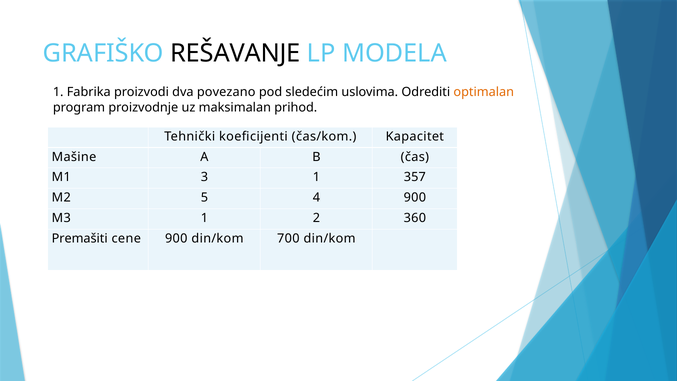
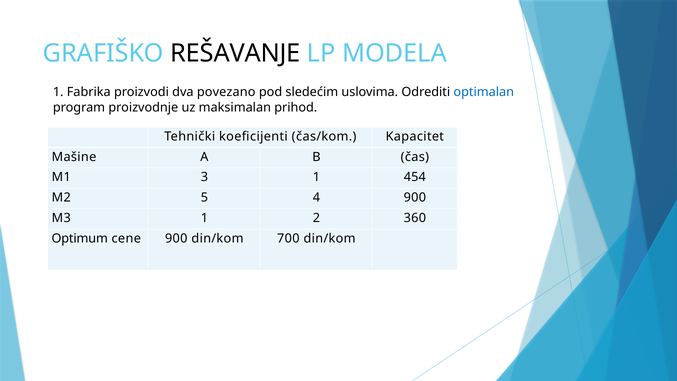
optimalan colour: orange -> blue (484, 92)
357: 357 -> 454 (415, 177)
Premašiti: Premašiti -> Optimum (80, 239)
